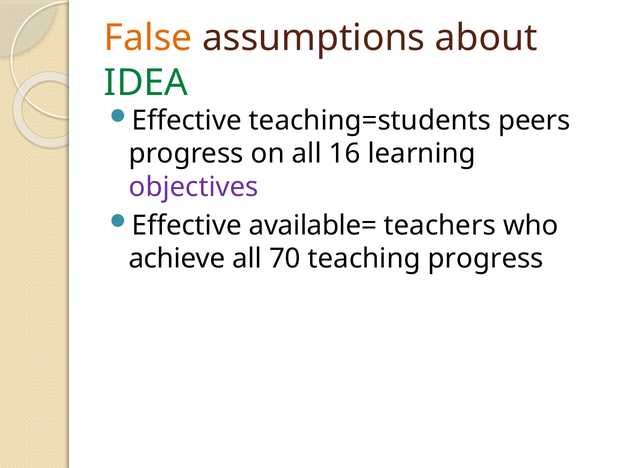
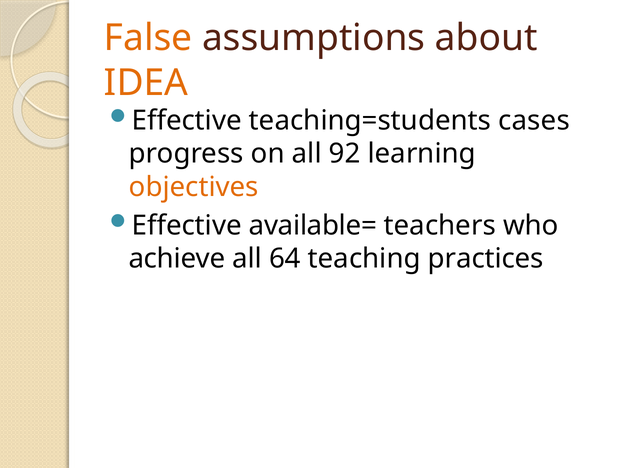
IDEA colour: green -> orange (146, 83)
peers: peers -> cases (534, 120)
16: 16 -> 92 (345, 154)
objectives colour: purple -> orange (194, 187)
70: 70 -> 64 (285, 258)
teaching progress: progress -> practices (486, 258)
